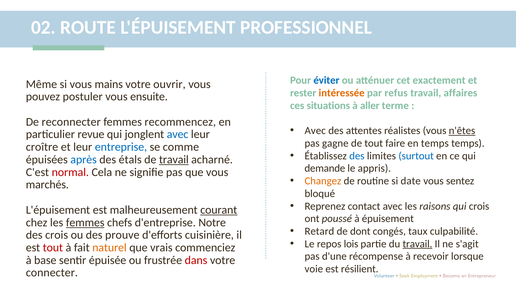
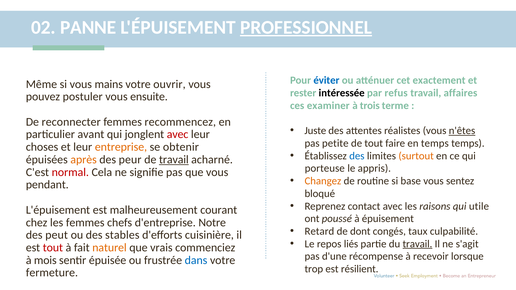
ROUTE: ROUTE -> PANNE (88, 27)
PROFESSIONNEL underline: none -> present (306, 27)
intéressée colour: orange -> black (342, 93)
situations: situations -> examiner (328, 106)
aller: aller -> trois (370, 106)
Avec: Avec -> Juste (315, 131)
revue: revue -> avant (91, 135)
avec colour: blue -> red (178, 135)
gagne: gagne -> petite (335, 143)
croître: croître -> choses (42, 147)
entreprise colour: blue -> orange (121, 147)
comme: comme -> obtenir (181, 147)
surtout colour: blue -> orange (416, 156)
après colour: blue -> orange (84, 160)
étals: étals -> peur (130, 160)
demande: demande -> porteuse (325, 169)
date: date -> base (411, 181)
marchés: marchés -> pendant (47, 185)
qui crois: crois -> utile (479, 206)
courant underline: present -> none (219, 210)
femmes underline: present -> none (85, 223)
des crois: crois -> peut (57, 235)
prouve: prouve -> stables (122, 235)
lois: lois -> liés (351, 244)
base: base -> mois (45, 260)
dans colour: red -> blue (196, 260)
voie: voie -> trop (314, 269)
connecter: connecter -> fermeture (52, 273)
